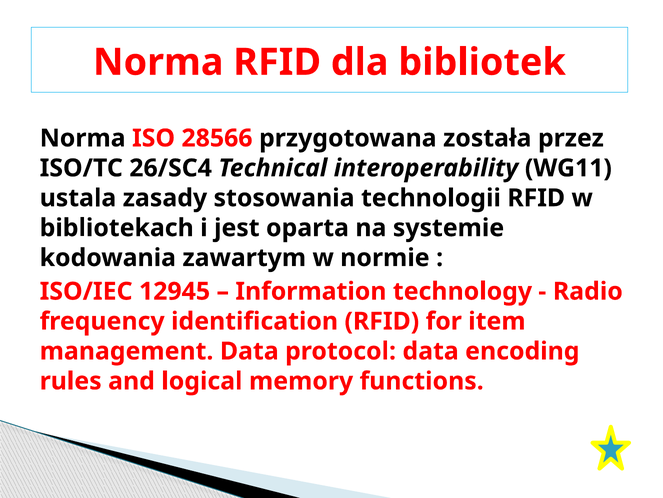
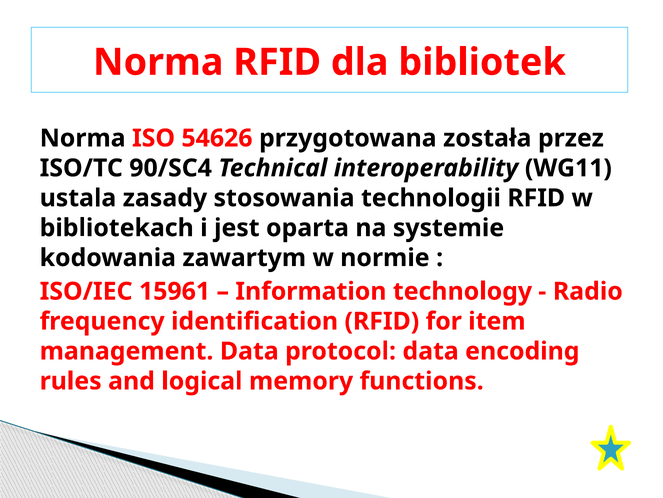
28566: 28566 -> 54626 (217, 138)
26/SC4: 26/SC4 -> 90/SC4 (171, 168)
12945: 12945 -> 15961 (175, 291)
